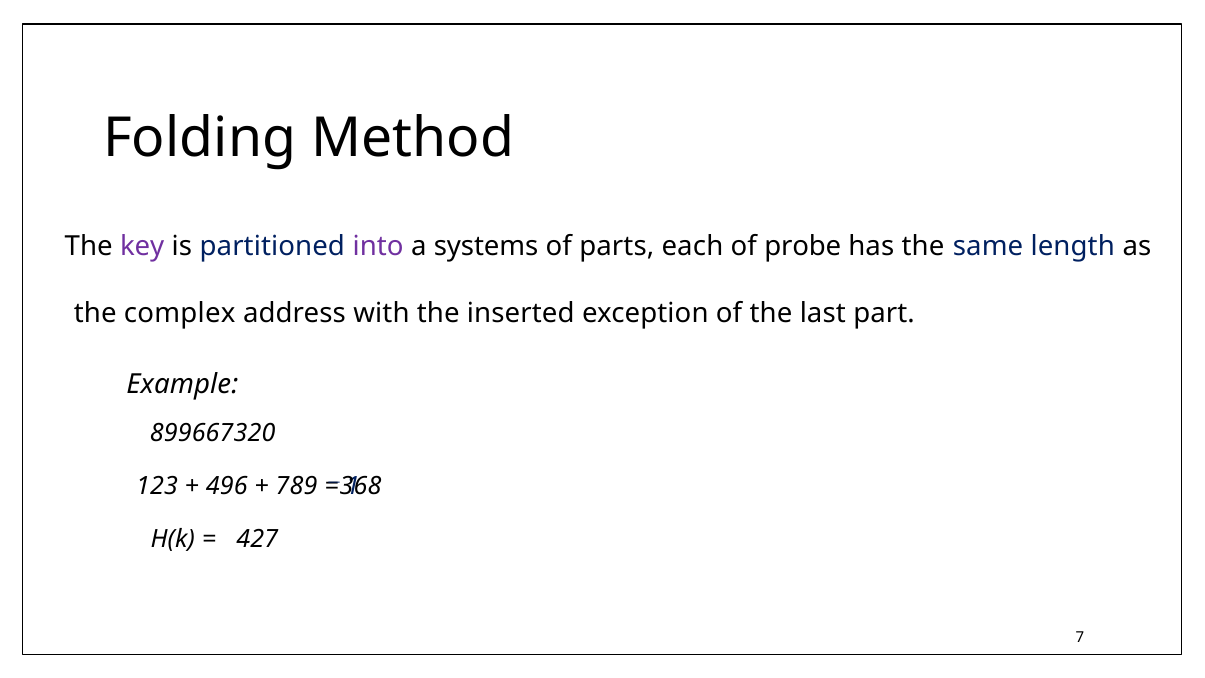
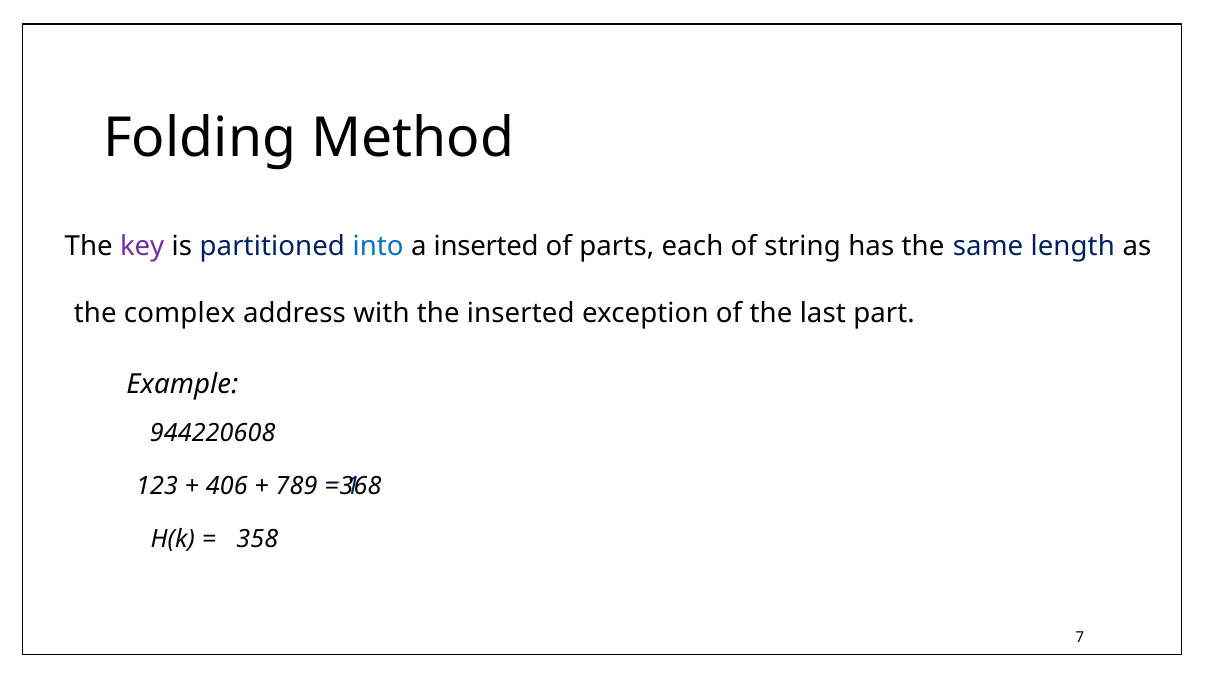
into colour: purple -> blue (378, 247)
a systems: systems -> inserted (486, 247)
probe: probe -> string (803, 247)
899667320: 899667320 -> 944220608 (213, 433)
496: 496 -> 406 (227, 486)
427: 427 -> 358 (257, 539)
